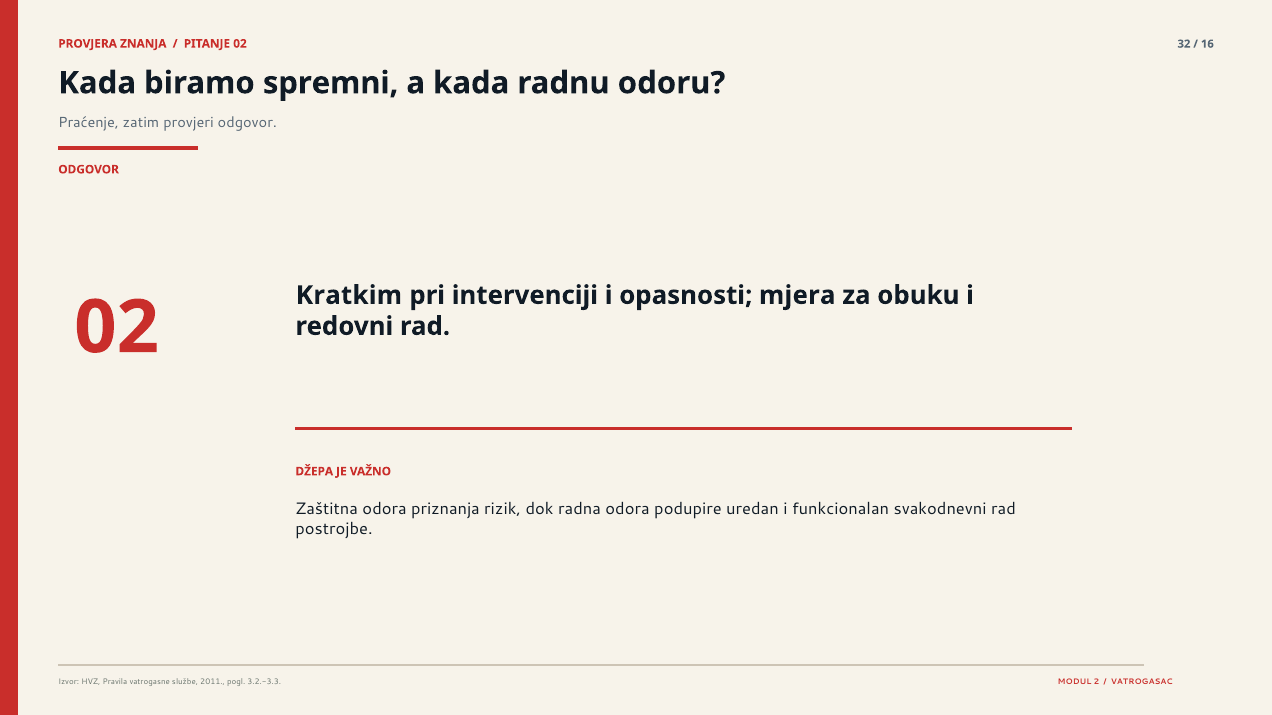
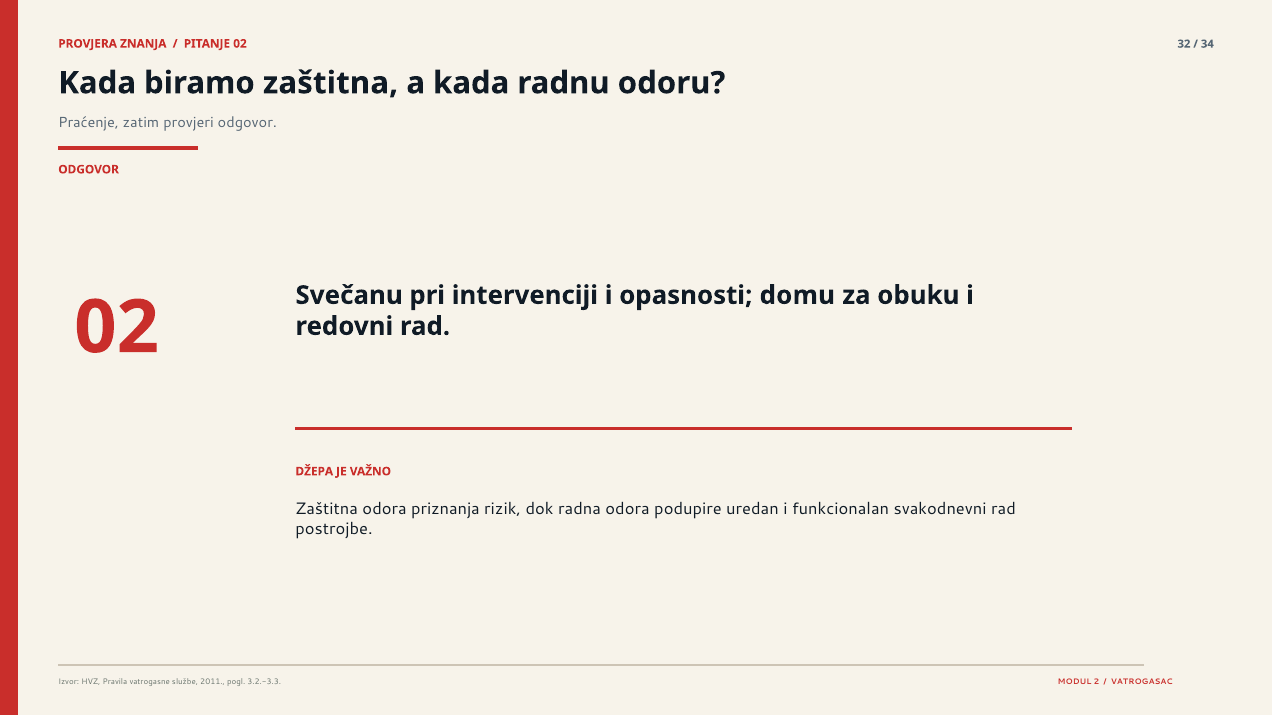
16: 16 -> 34 (1207, 44)
biramo spremni: spremni -> zaštitna (330, 83)
Kratkim: Kratkim -> Svečanu (349, 296)
mjera: mjera -> domu (797, 296)
